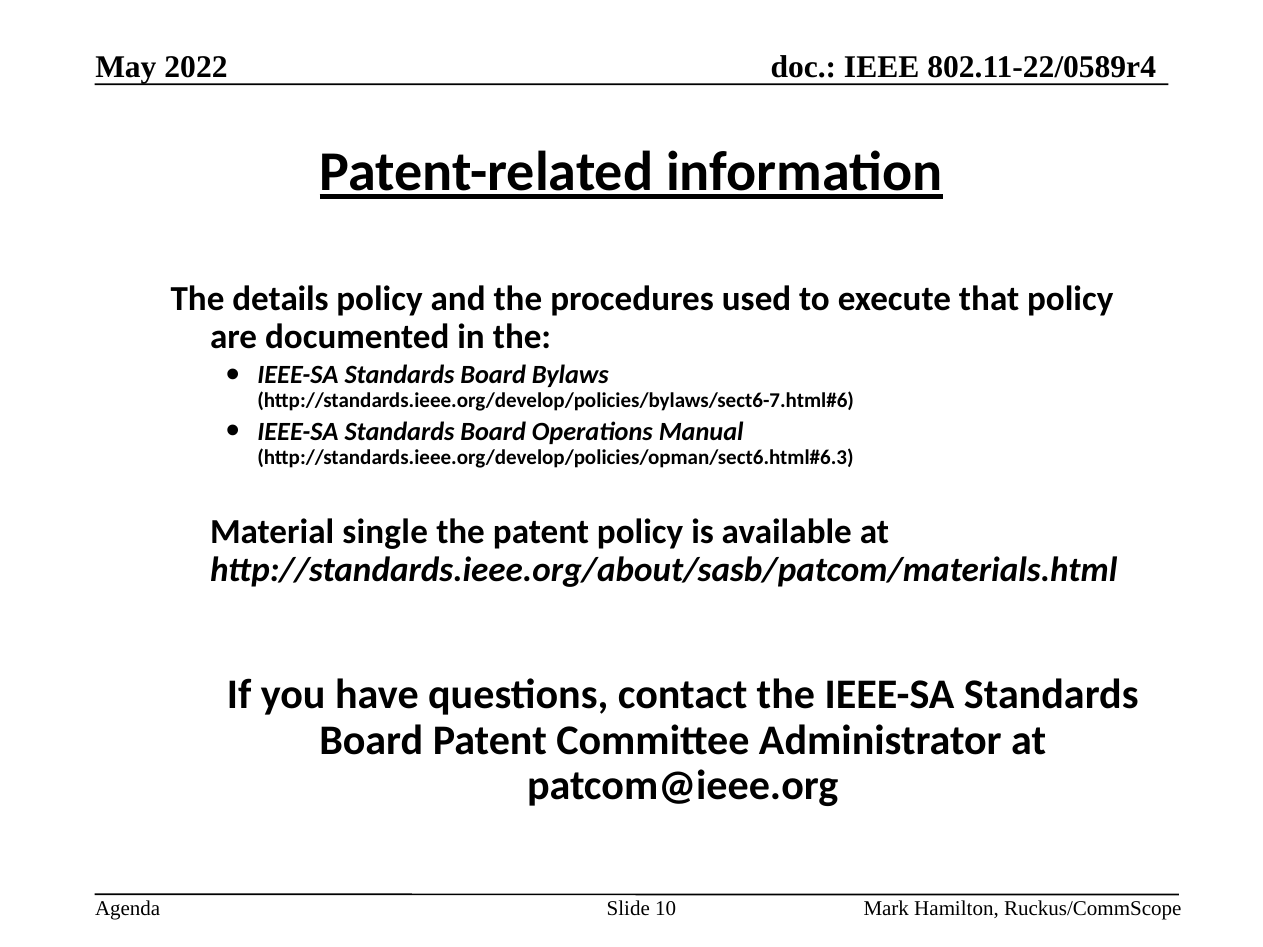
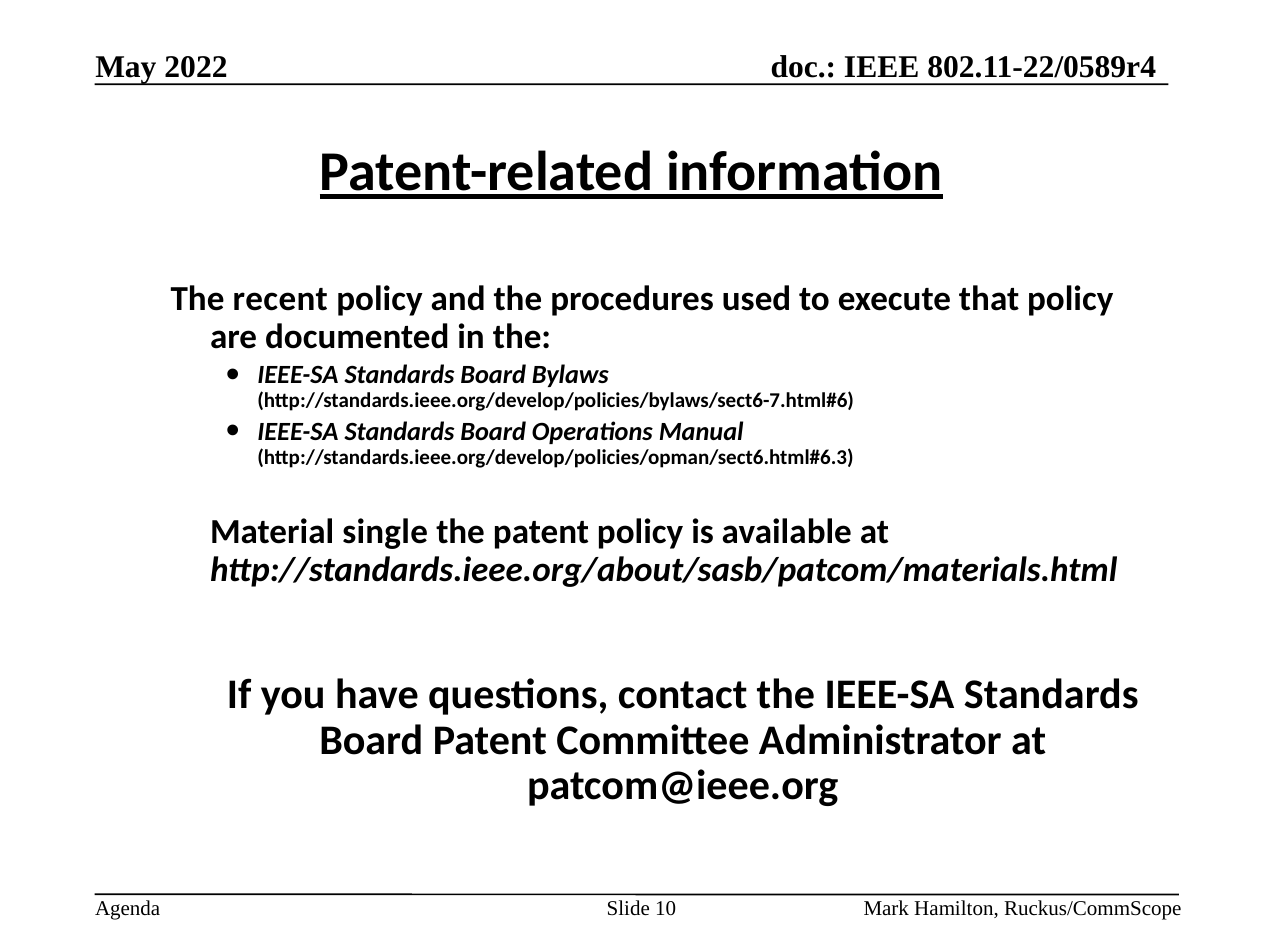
details: details -> recent (280, 299)
